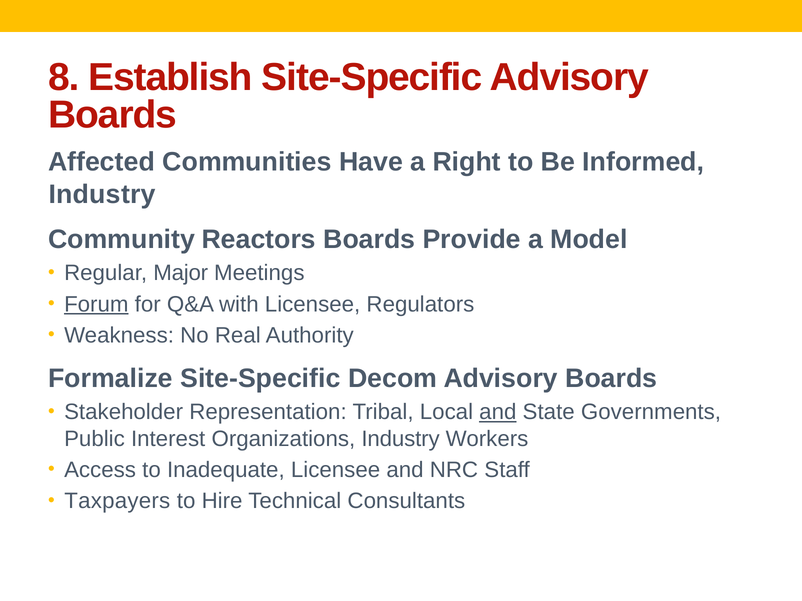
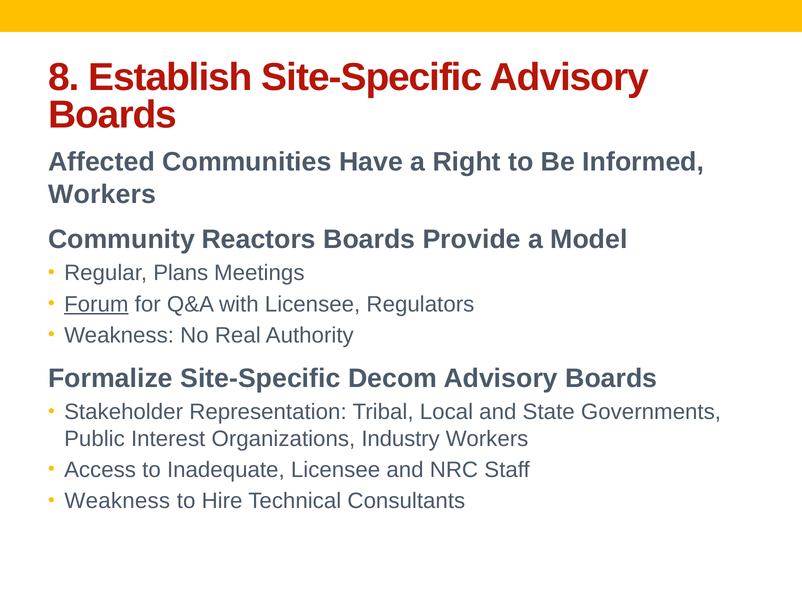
Industry: Industry -> Workers (102, 194)
Major: Major -> Plans (181, 273)
and underline: present -> none (498, 412)
Taxpayers: Taxpayers -> Weakness (117, 502)
